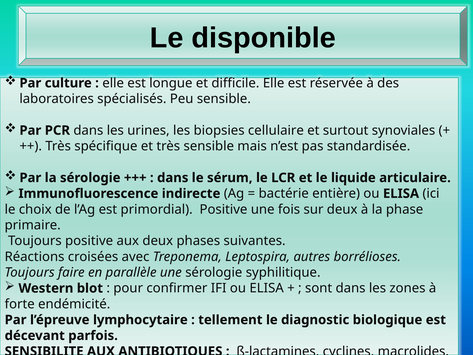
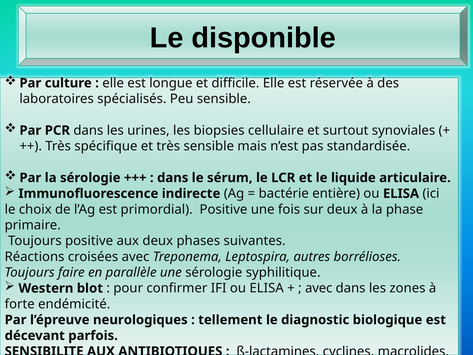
sont: sont -> avec (319, 288)
lymphocytaire: lymphocytaire -> neurologiques (140, 320)
